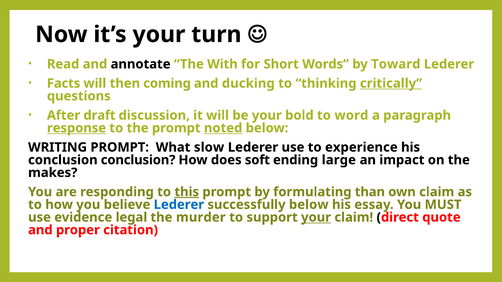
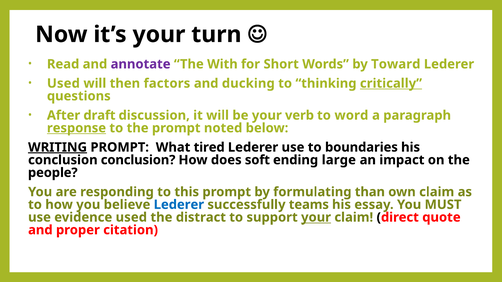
annotate colour: black -> purple (141, 64)
Facts: Facts -> Used (63, 83)
coming: coming -> factors (167, 83)
bold: bold -> verb (299, 115)
noted underline: present -> none (223, 128)
WRITING underline: none -> present (58, 147)
slow: slow -> tired (209, 147)
experience: experience -> boundaries (361, 147)
makes: makes -> people (53, 173)
this underline: present -> none (187, 192)
successfully below: below -> teams (309, 205)
evidence legal: legal -> used (131, 218)
murder: murder -> distract (201, 218)
